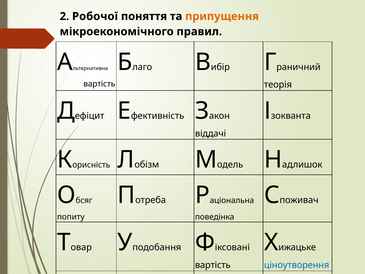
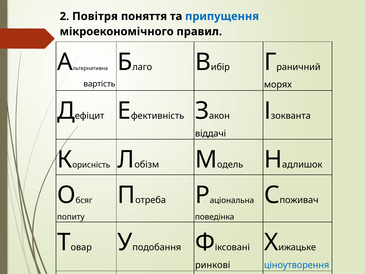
Робочої: Робочої -> Повітря (95, 16)
припущення colour: orange -> blue (222, 16)
теорія: теорія -> морях (278, 85)
вартість: вартість -> ринкові (213, 265)
